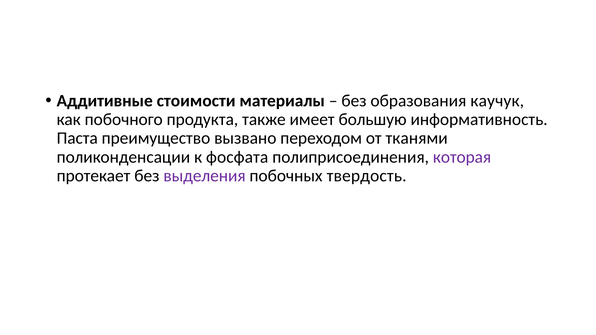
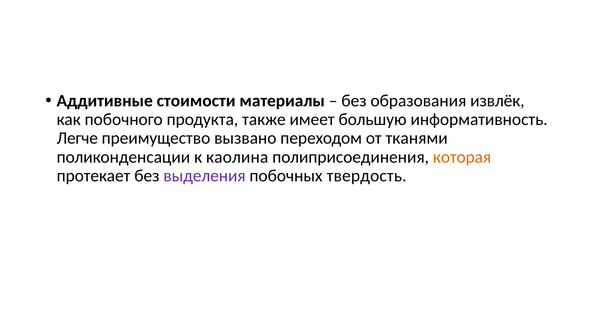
каучук: каучук -> извлёк (497, 101)
Паста: Паста -> Легче (77, 138)
фосфата: фосфата -> каолина (237, 157)
которая colour: purple -> orange (462, 157)
